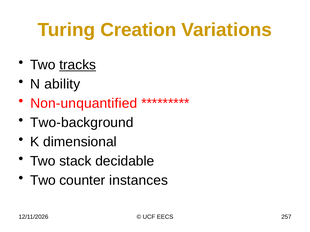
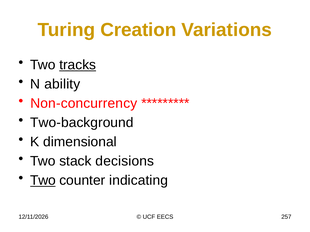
Non-unquantified: Non-unquantified -> Non-concurrency (84, 104)
decidable: decidable -> decisions (125, 162)
Two underline: none -> present (43, 181)
instances: instances -> indicating (139, 181)
